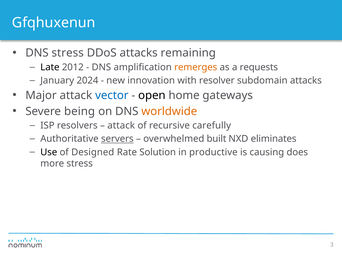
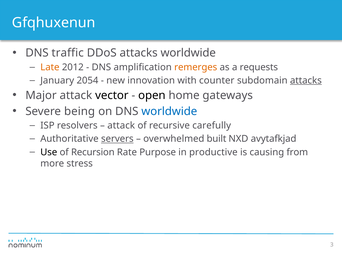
DNS stress: stress -> traffic (68, 53)
attacks remaining: remaining -> worldwide (188, 53)
Late colour: black -> orange (50, 67)
2024: 2024 -> 2054 (87, 81)
resolver: resolver -> counter (217, 81)
attacks underline: none -> present (306, 81)
vector colour: blue -> black (112, 96)
worldwide colour: orange -> blue (169, 112)
eliminates: eliminates -> avytafkjad (274, 139)
Designed: Designed -> Recursion (93, 152)
Solution: Solution -> Purpose (158, 152)
does: does -> from (297, 152)
